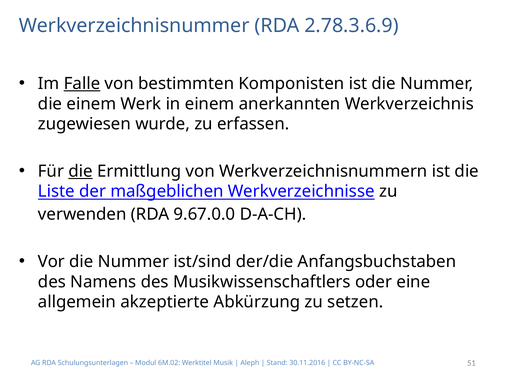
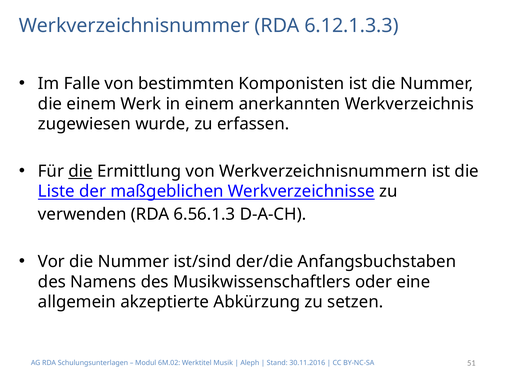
2.78.3.6.9: 2.78.3.6.9 -> 6.12.1.3.3 (352, 26)
Falle underline: present -> none (82, 84)
9.67.0.0: 9.67.0.0 -> 6.56.1.3 (204, 215)
